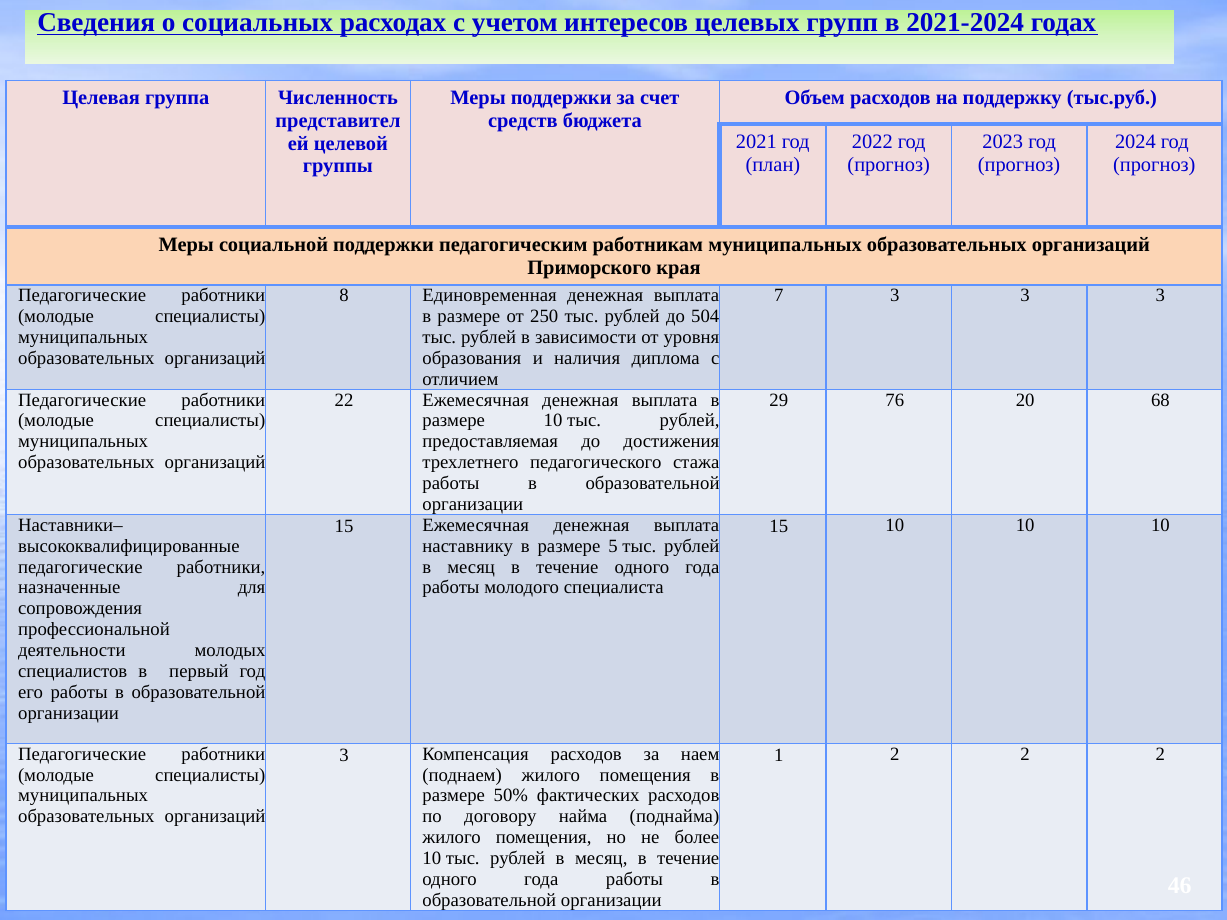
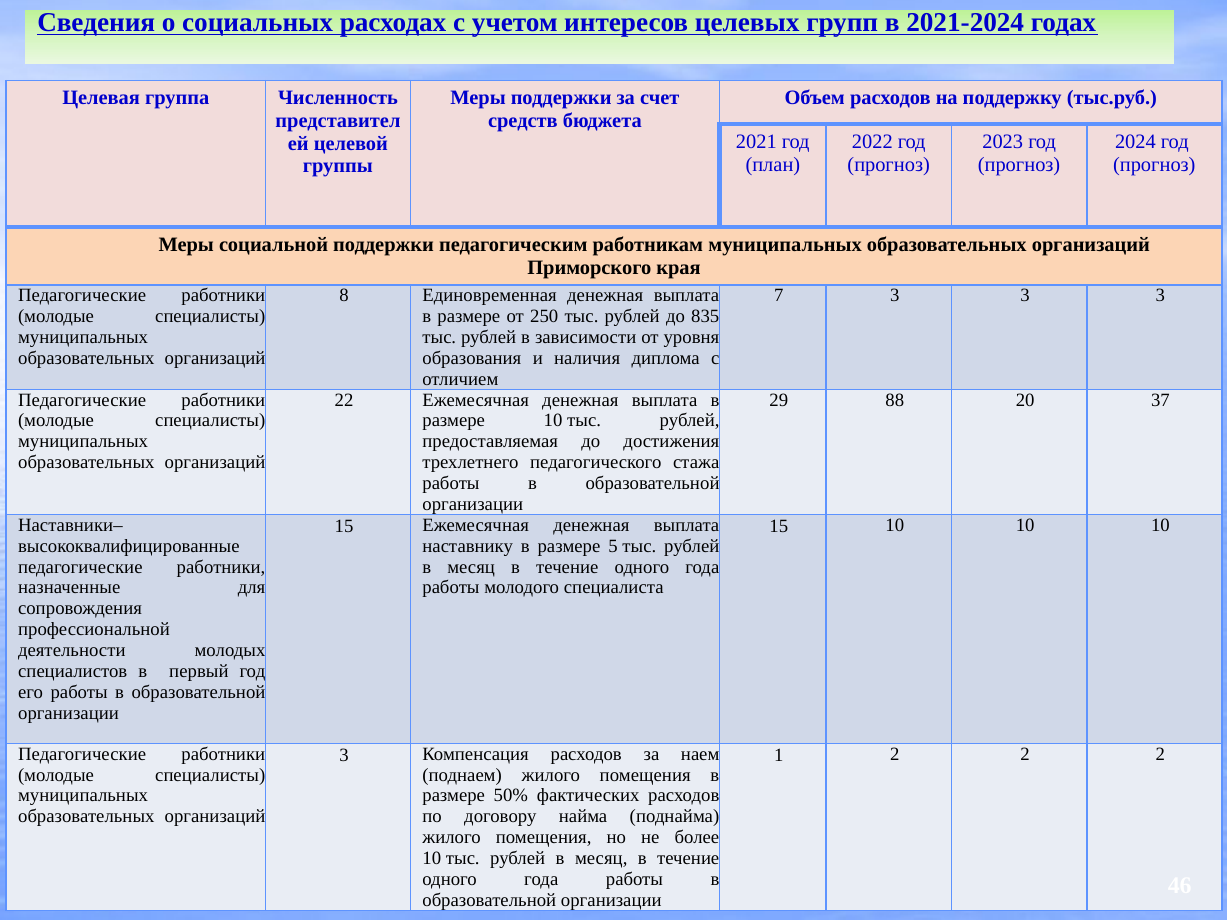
504: 504 -> 835 (705, 316)
76: 76 -> 88 (895, 400)
68: 68 -> 37 (1160, 400)
